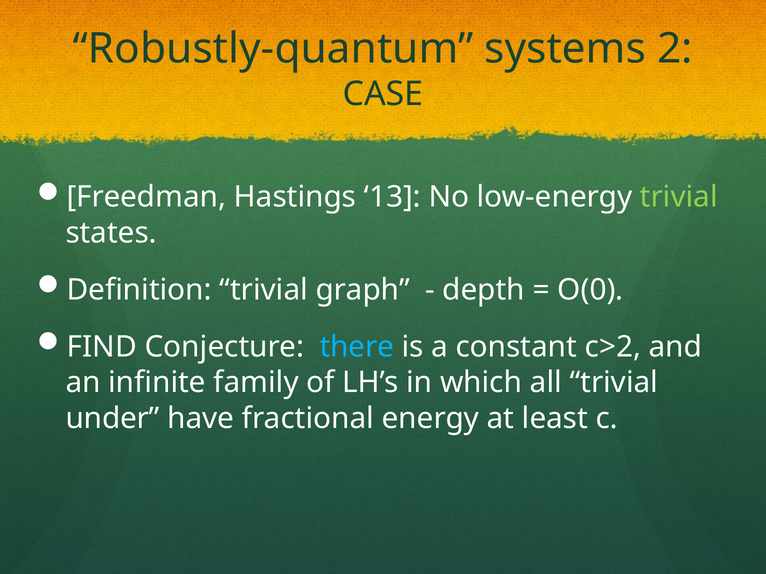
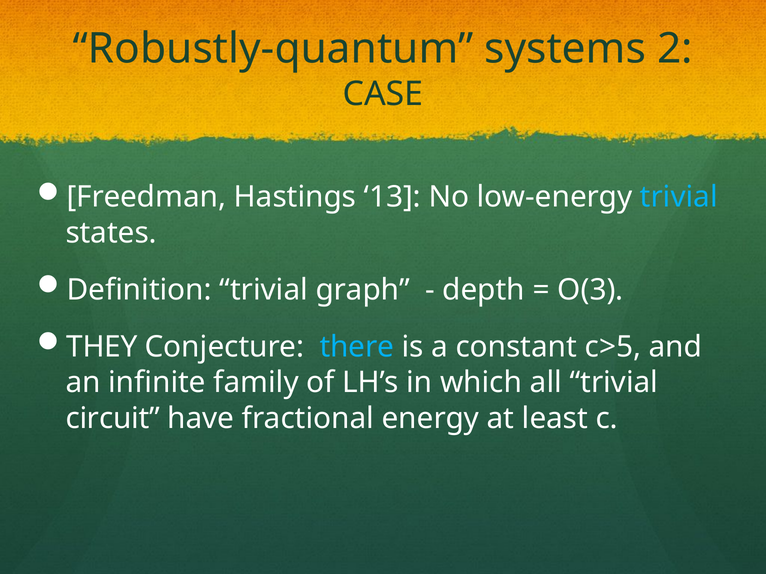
trivial colour: light green -> light blue (679, 197)
O(0: O(0 -> O(3 (590, 290)
FIND: FIND -> THEY (102, 347)
c>2: c>2 -> c>5 (613, 347)
under: under -> circuit (113, 419)
